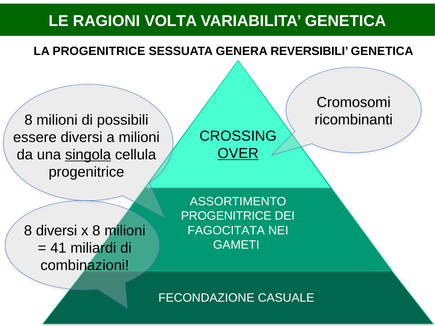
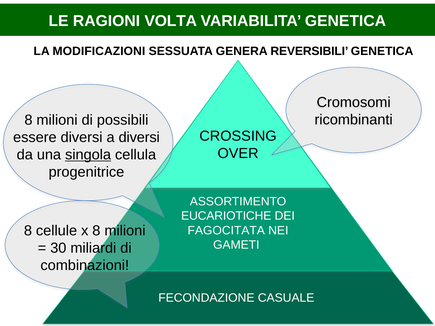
LA PROGENITRICE: PROGENITRICE -> MODIFICAZIONI (99, 51)
a milioni: milioni -> diversi (139, 138)
OVER underline: present -> none (238, 154)
PROGENITRICE: PROGENITRICE -> EUCARIOTICHE (226, 216)
8 diversi: diversi -> cellule (57, 231)
41: 41 -> 30 (58, 248)
